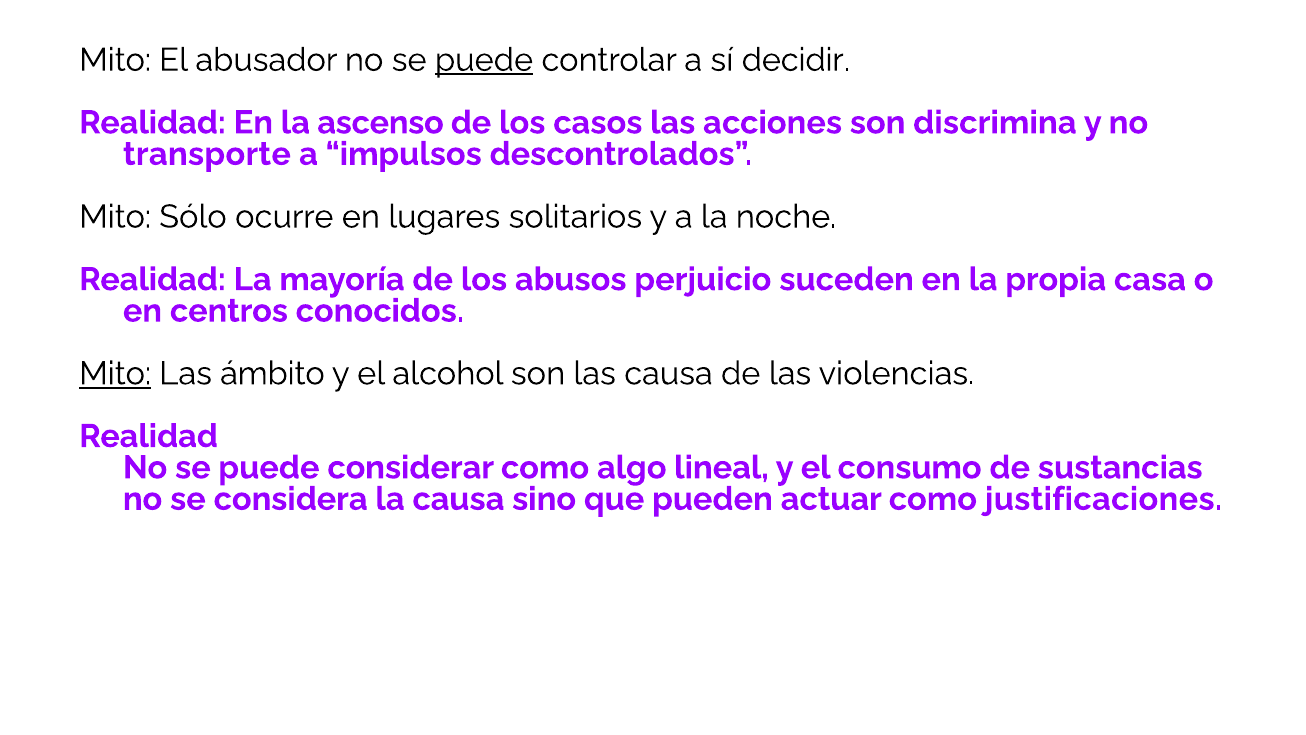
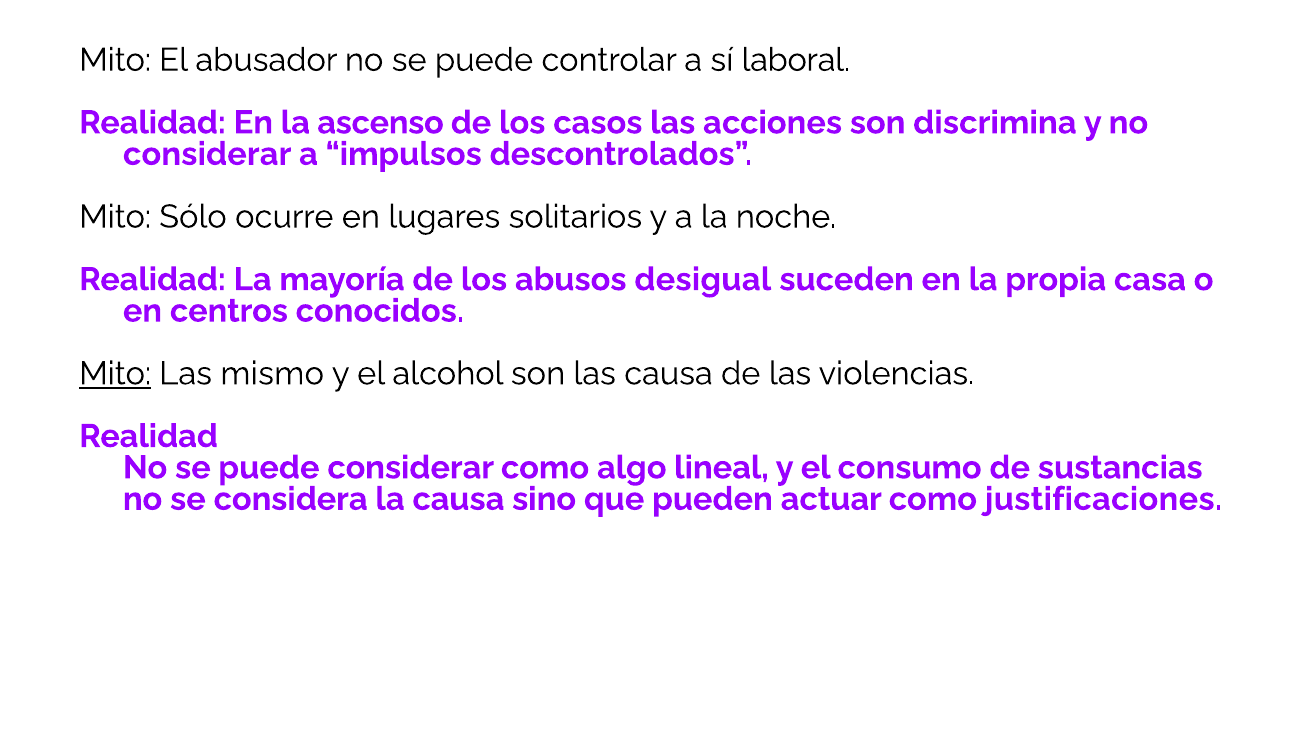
puede underline: present -> none (484, 60)
decidir: decidir -> laboral (796, 60)
transporte: transporte -> considerar (207, 154)
perjuicio: perjuicio -> desigual (703, 279)
ámbito: ámbito -> mismo (272, 373)
